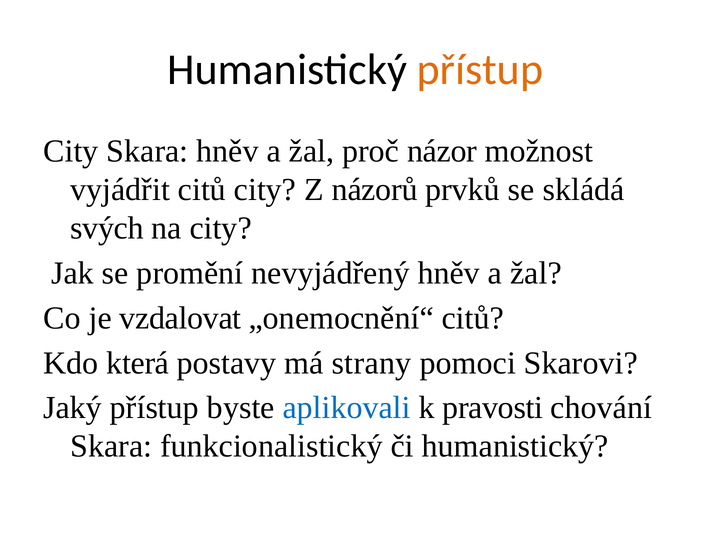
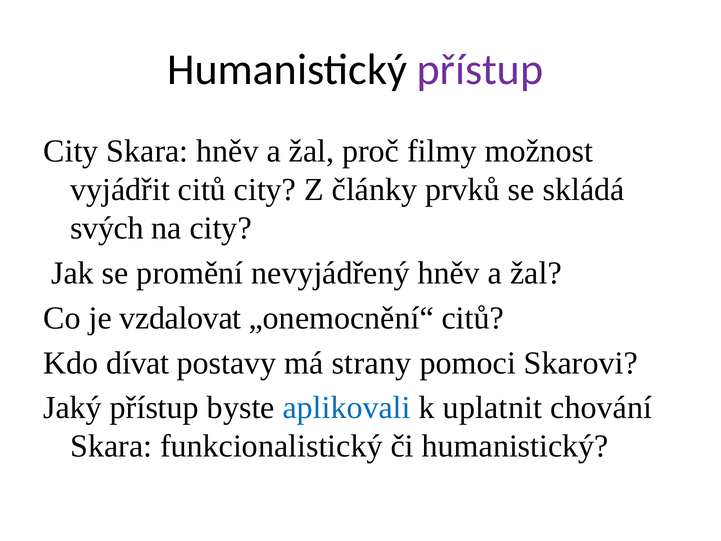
přístup colour: orange -> purple (480, 70)
názor: názor -> filmy (442, 151)
názorů: názorů -> články (375, 190)
která: která -> dívat (138, 363)
pravosti: pravosti -> uplatnit (493, 408)
